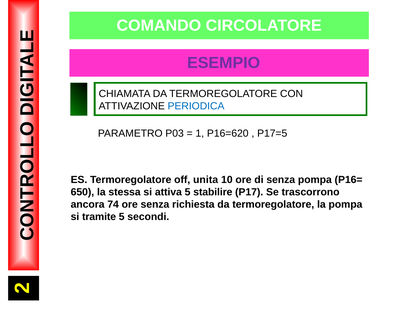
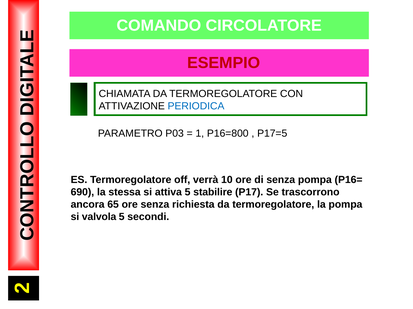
ESEMPIO colour: purple -> red (224, 63)
P16=620: P16=620 -> P16=800 (228, 134)
unita: unita -> verrà (206, 180)
650: 650 -> 690 (82, 192)
74: 74 -> 65 (113, 205)
tramite: tramite -> valvola (99, 217)
